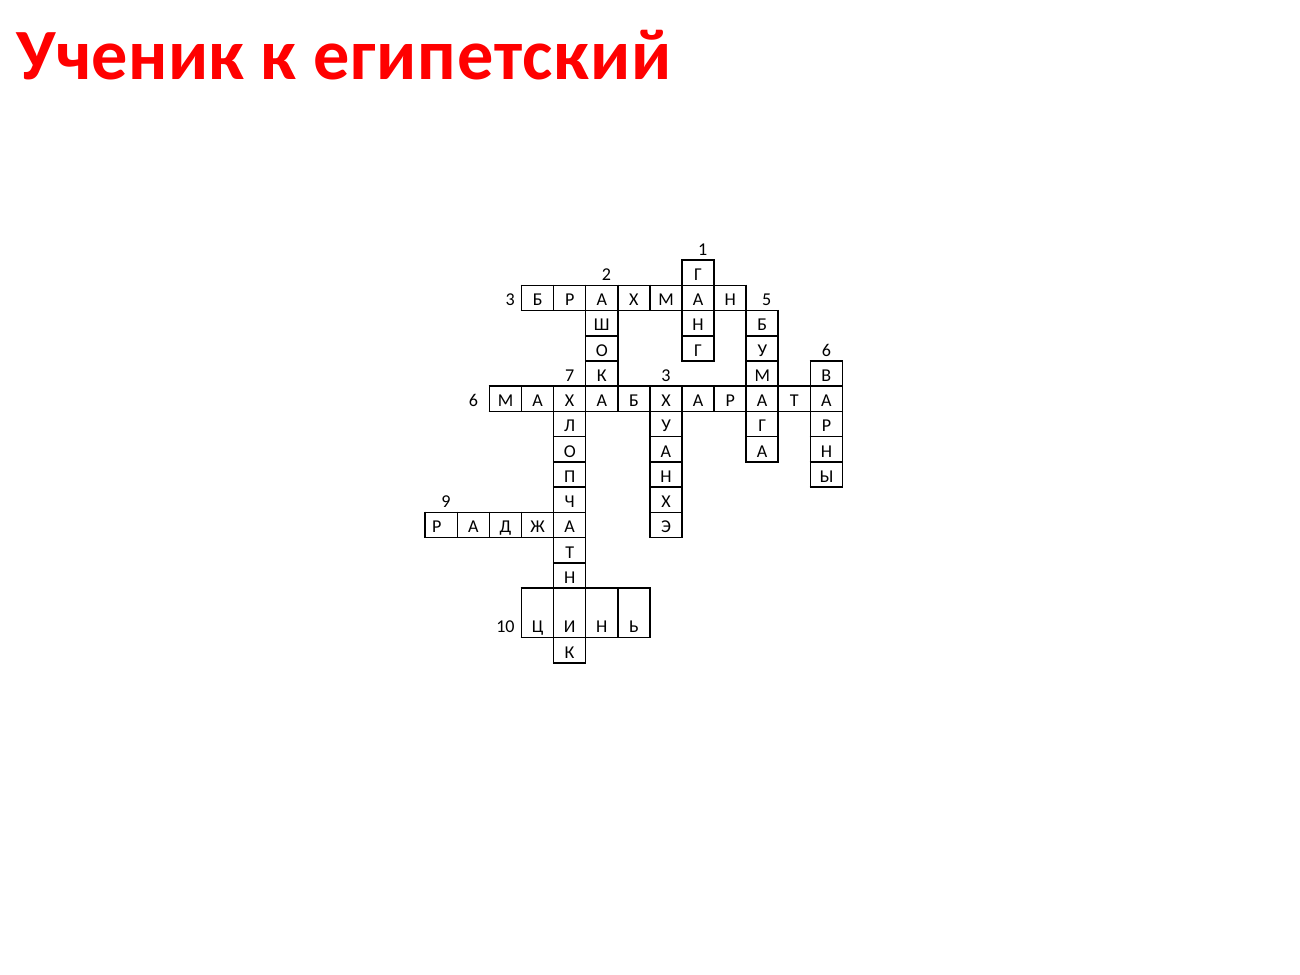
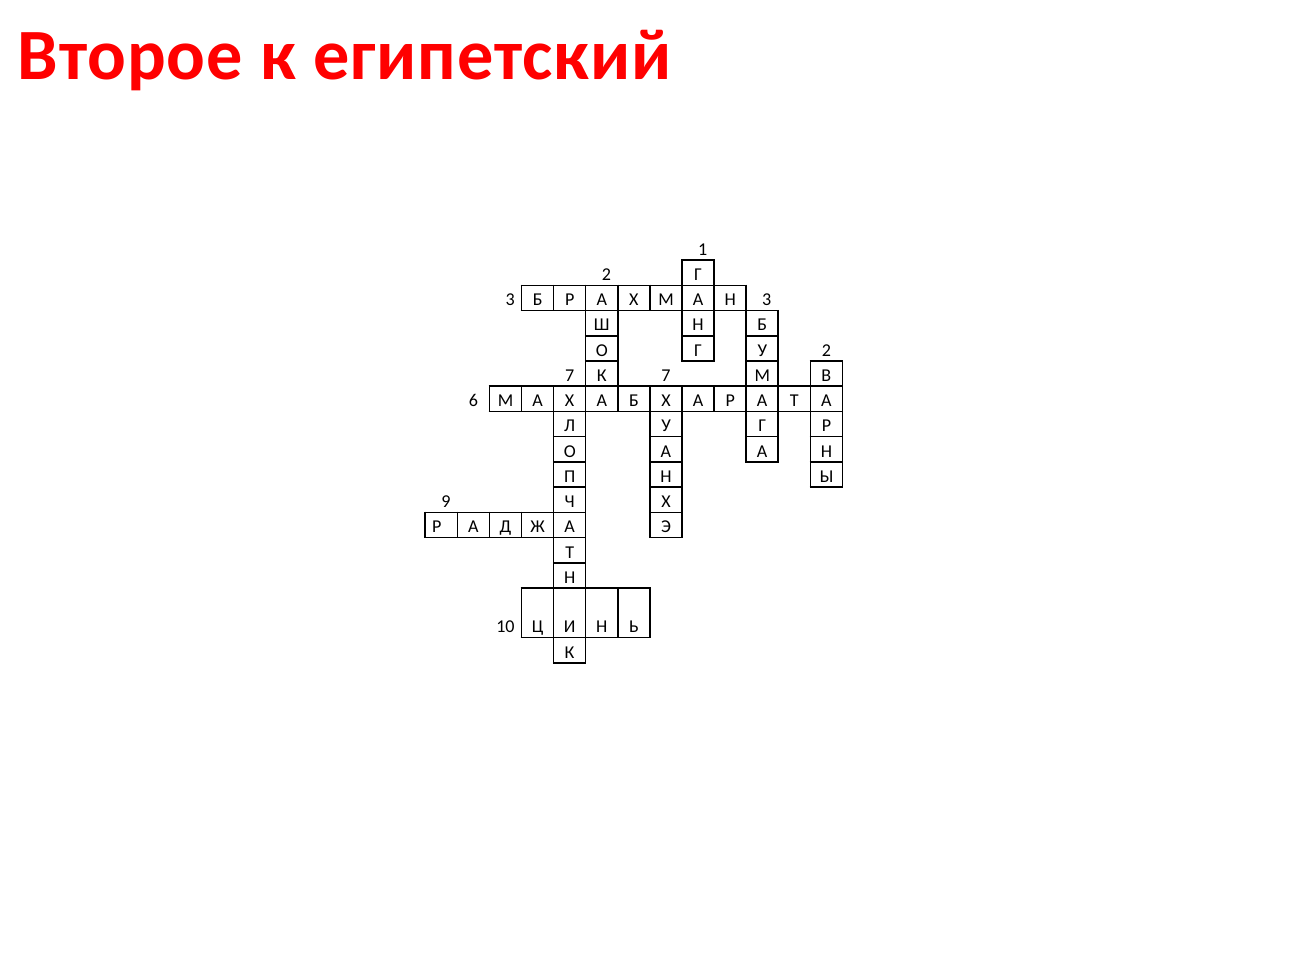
Ученик: Ученик -> Второе (130, 55)
Н 5: 5 -> 3 (767, 300)
У 6: 6 -> 2 (826, 350)
К 3: 3 -> 7 (666, 375)
